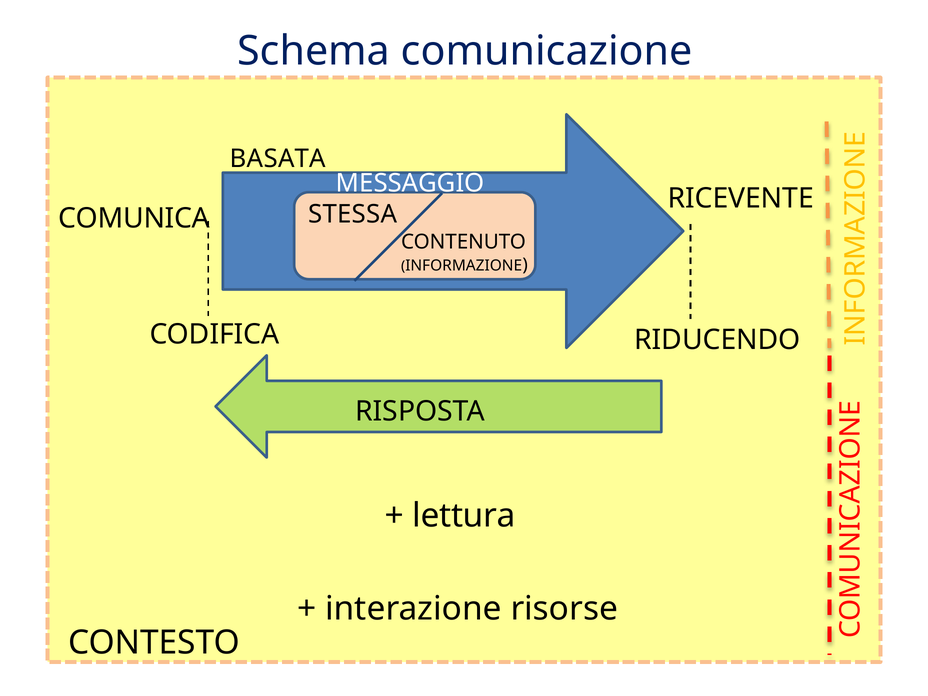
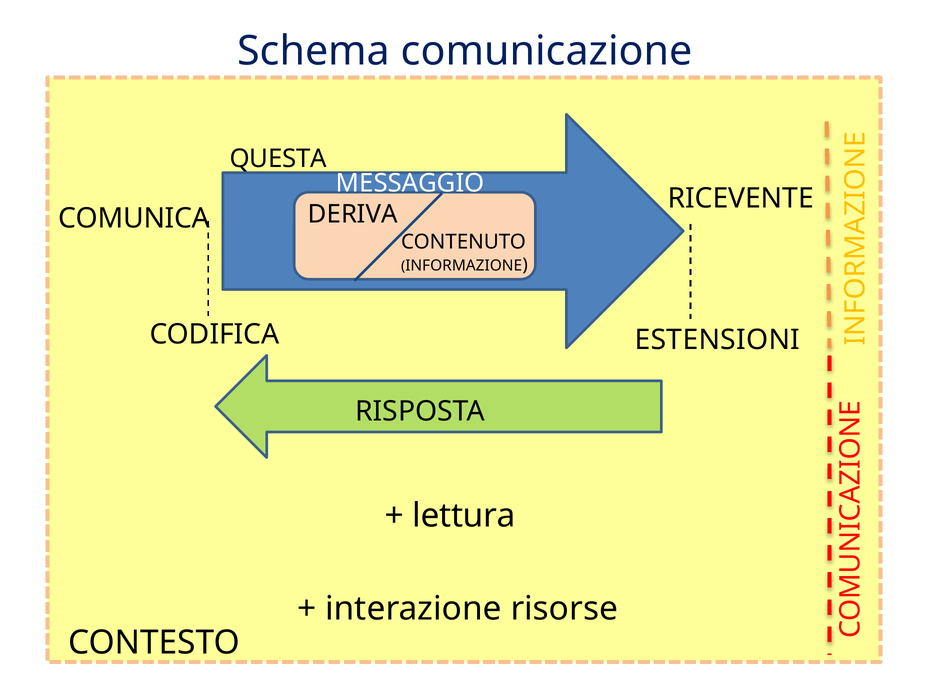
BASATA: BASATA -> QUESTA (278, 159)
STESSA: STESSA -> DERIVA (353, 214)
RIDUCENDO: RIDUCENDO -> ESTENSIONI (717, 340)
